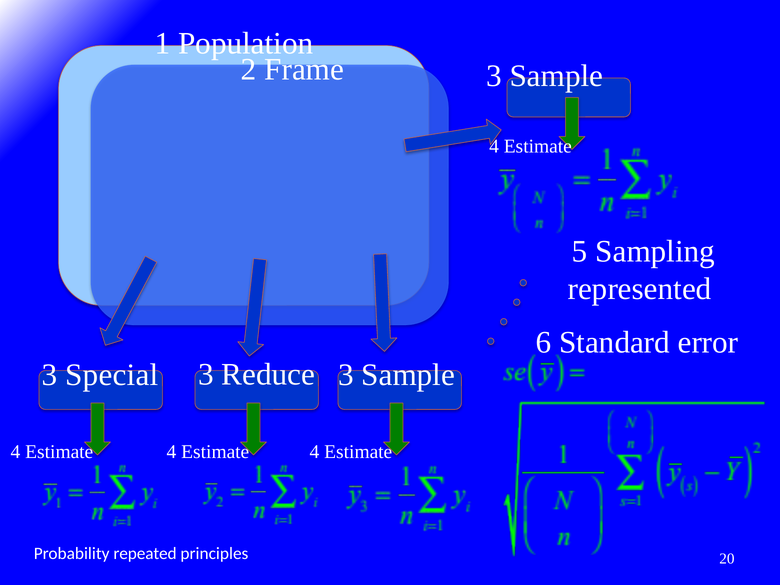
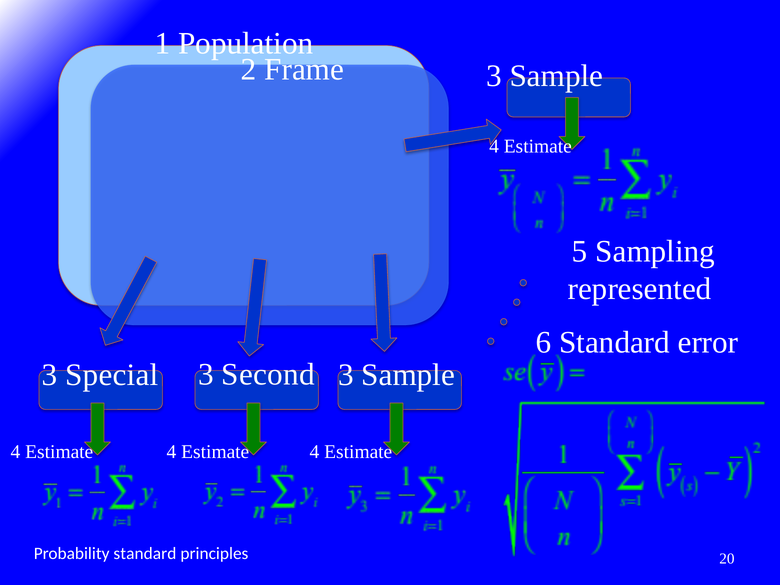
Reduce: Reduce -> Second (268, 374)
Probability repeated: repeated -> standard (145, 554)
